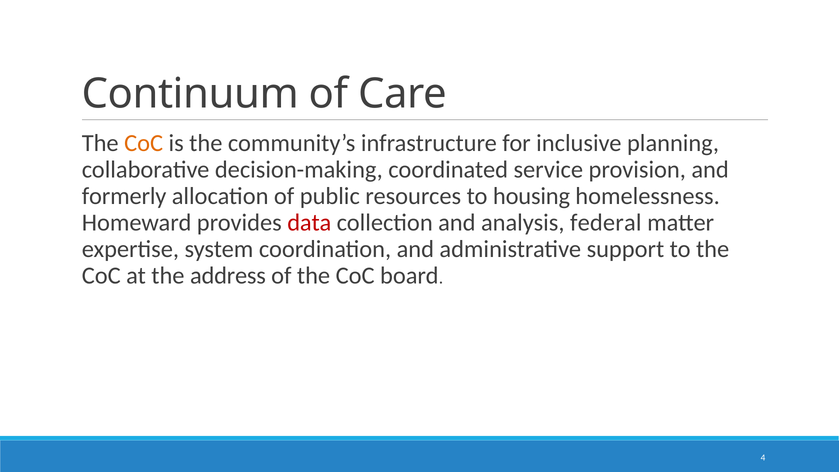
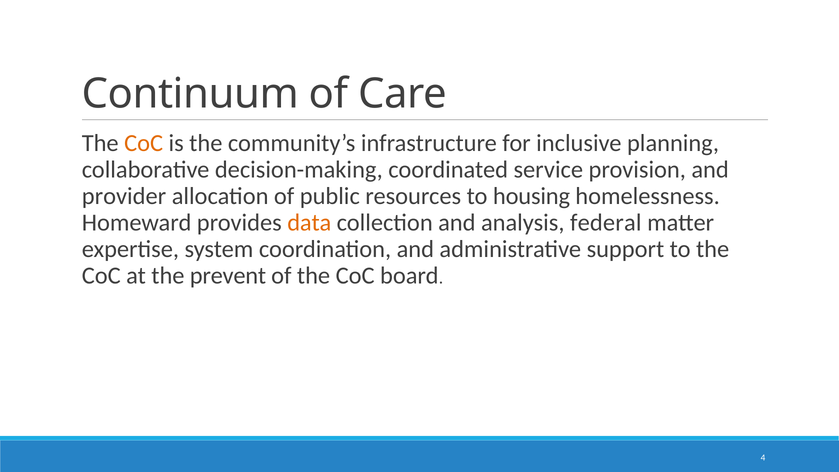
formerly: formerly -> provider (124, 196)
data colour: red -> orange (309, 223)
address: address -> prevent (228, 275)
